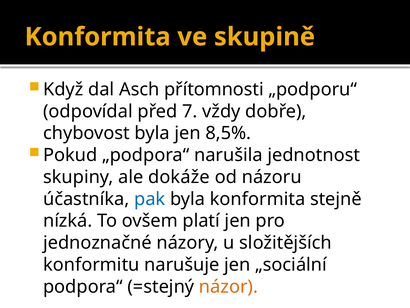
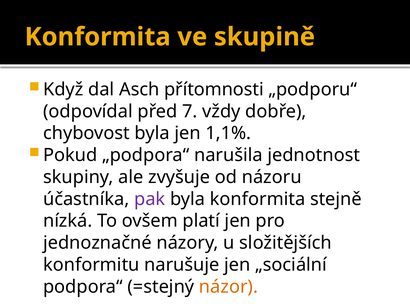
8,5%: 8,5% -> 1,1% (228, 133)
dokáže: dokáže -> zvyšuje (179, 177)
pak colour: blue -> purple (150, 199)
